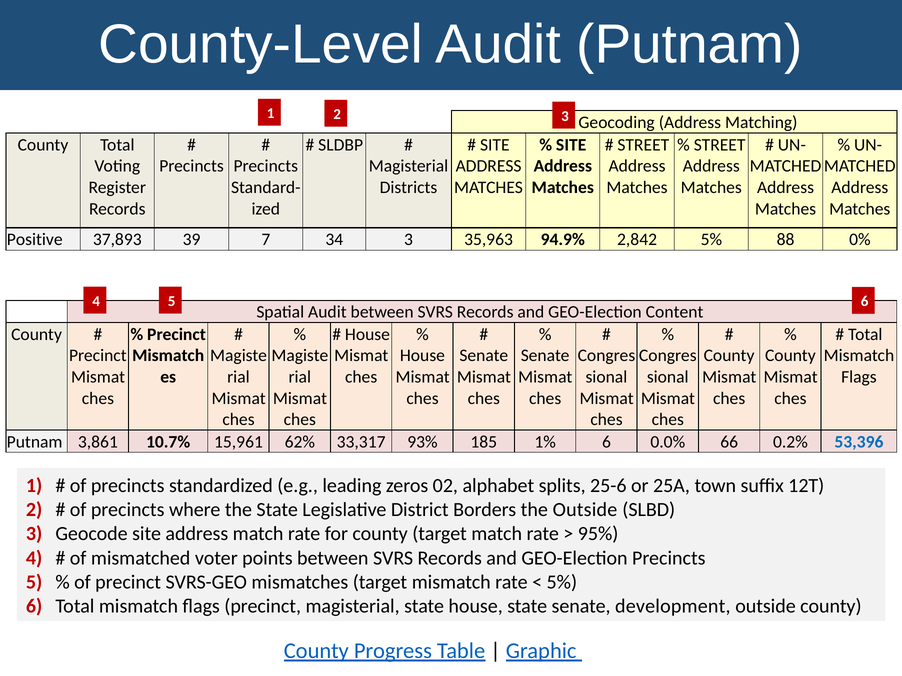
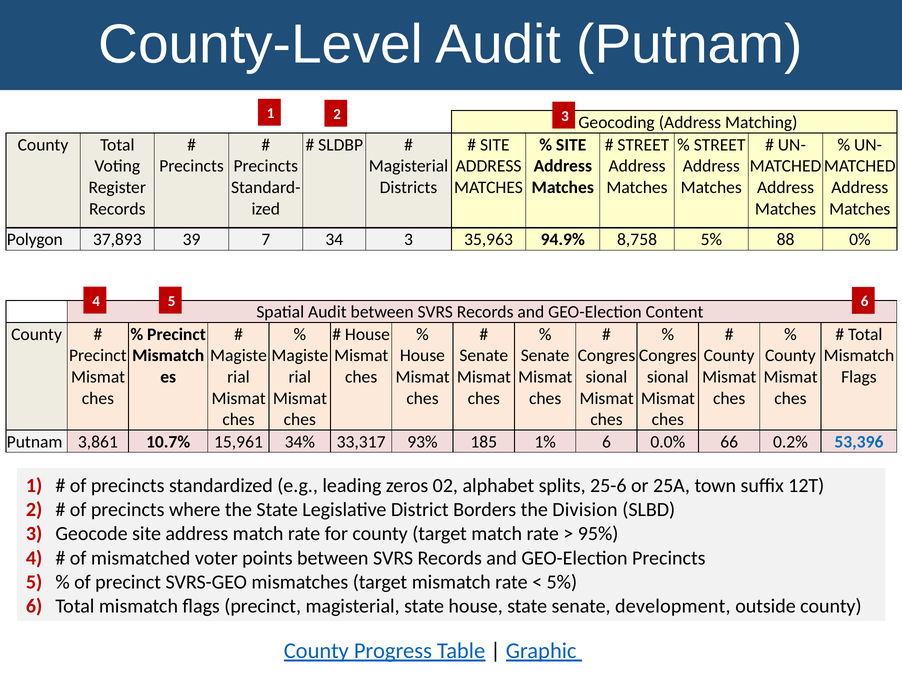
Positive: Positive -> Polygon (35, 240)
2,842: 2,842 -> 8,758 (637, 240)
62%: 62% -> 34% (300, 442)
the Outside: Outside -> Division (585, 510)
